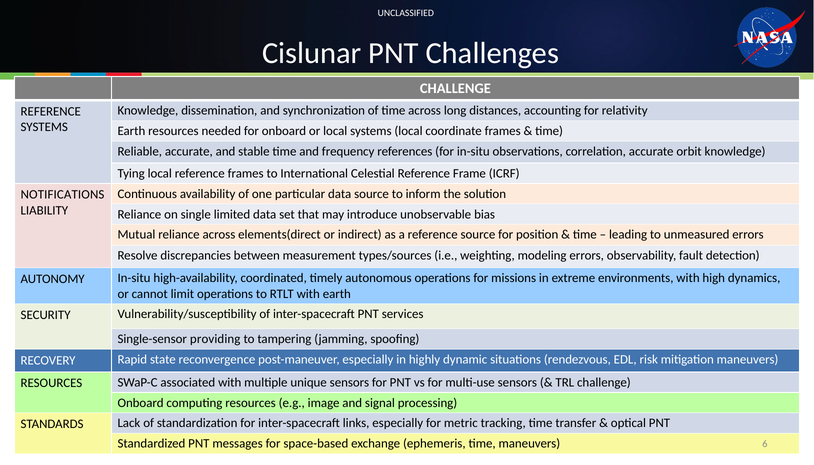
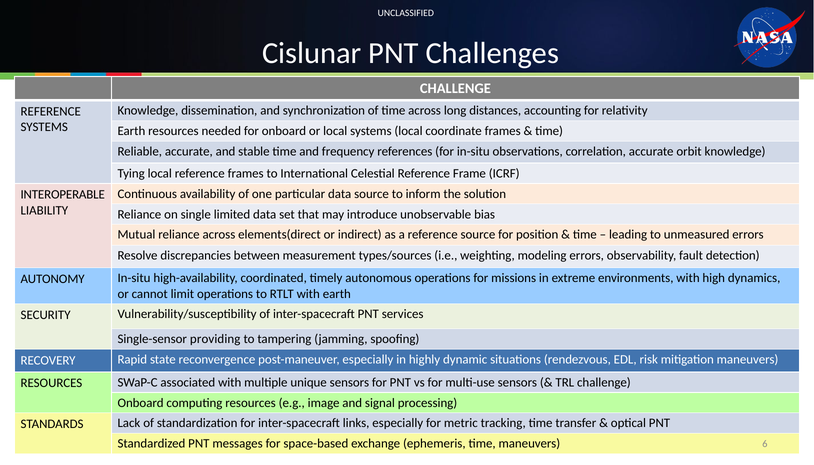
NOTIFICATIONS: NOTIFICATIONS -> INTEROPERABLE (63, 195)
